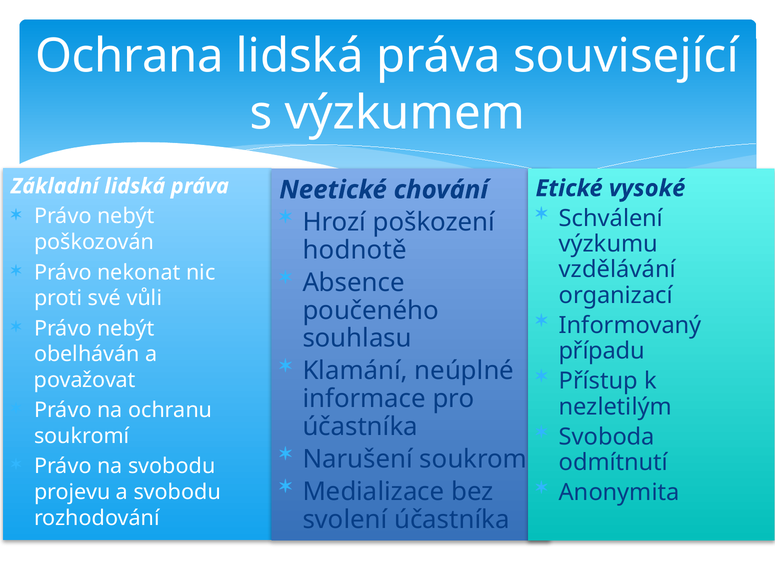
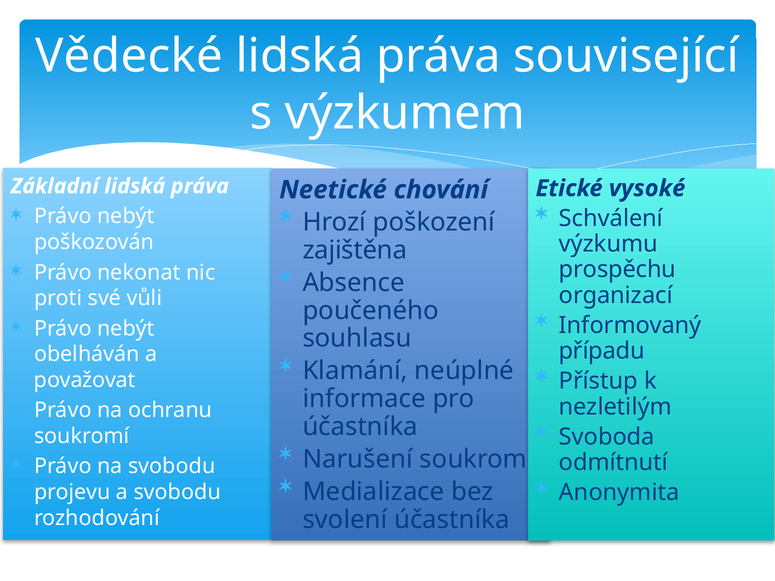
Ochrana: Ochrana -> Vědecké (129, 56)
hodnotě: hodnotě -> zajištěna (355, 250)
vzdělávání: vzdělávání -> prospěchu (617, 270)
